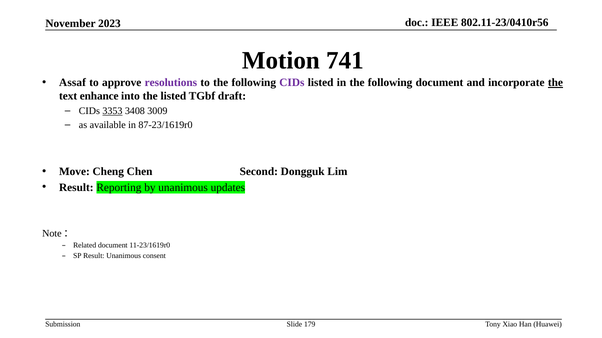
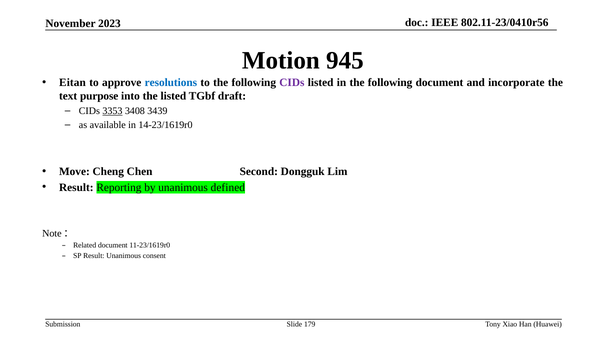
741: 741 -> 945 (345, 60)
Assaf: Assaf -> Eitan (73, 83)
resolutions colour: purple -> blue (171, 83)
the underline: present -> none (555, 83)
enhance: enhance -> purpose (99, 96)
3009: 3009 -> 3439 (157, 111)
87-23/1619r0: 87-23/1619r0 -> 14-23/1619r0 (166, 125)
updates: updates -> defined (228, 188)
